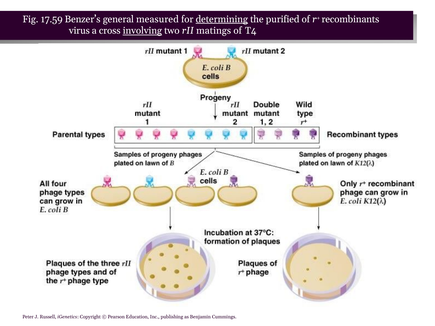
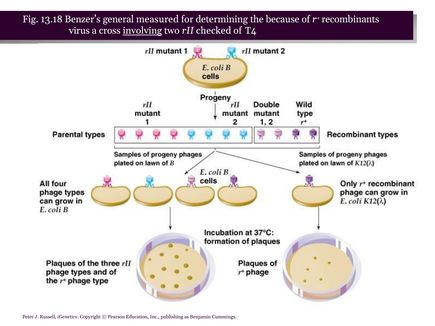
17.59: 17.59 -> 13.18 (52, 19)
determining underline: present -> none (222, 19)
purified: purified -> because (283, 19)
matings: matings -> checked (214, 31)
